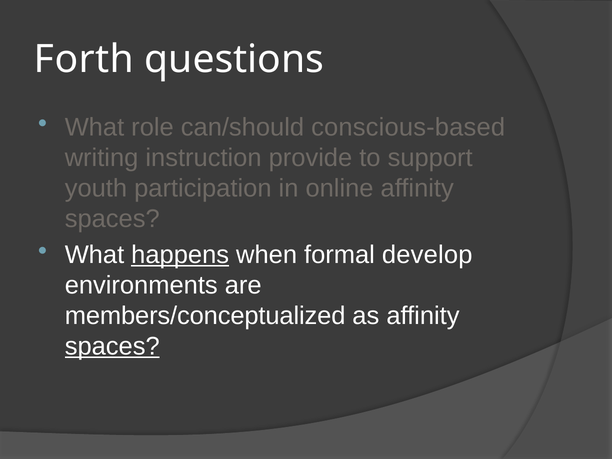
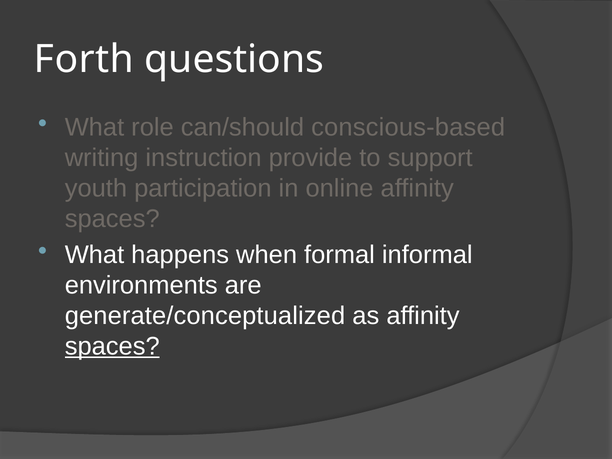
happens underline: present -> none (180, 255)
develop: develop -> informal (427, 255)
members/conceptualized: members/conceptualized -> generate/conceptualized (205, 316)
